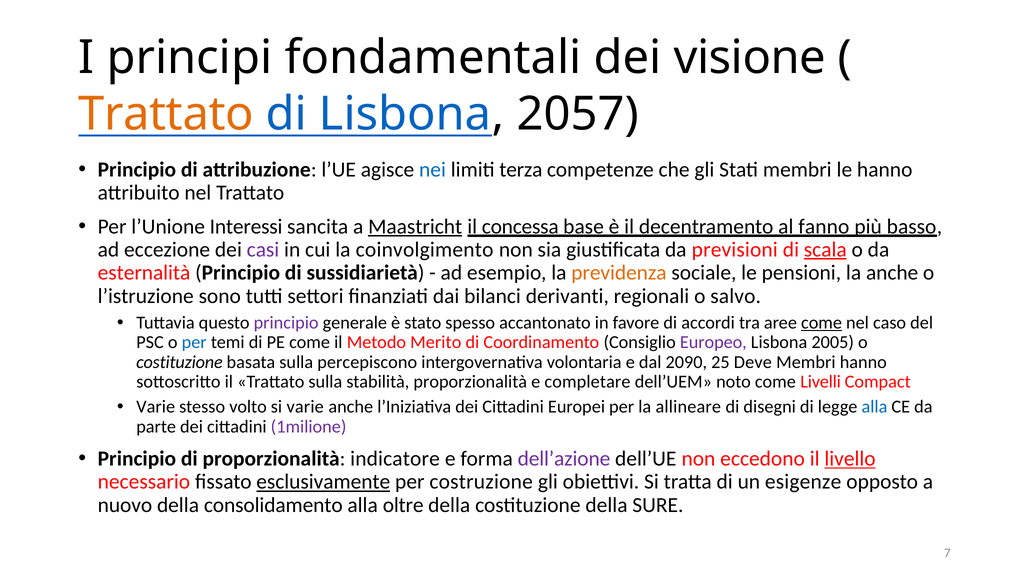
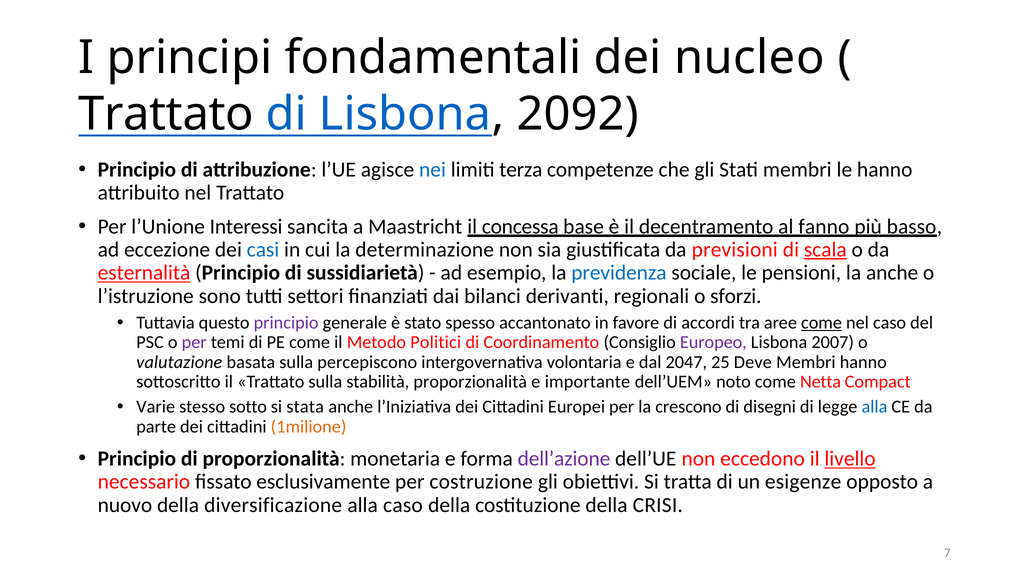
visione: visione -> nucleo (749, 58)
Trattato colour: orange -> black (166, 114)
2057: 2057 -> 2092 (578, 114)
Maastricht underline: present -> none (415, 226)
casi colour: purple -> blue (263, 250)
coinvolgimento: coinvolgimento -> determinazione (425, 250)
esternalità underline: none -> present (144, 273)
previdenza colour: orange -> blue (619, 273)
salvo: salvo -> sforzi (736, 296)
per colour: blue -> purple (194, 342)
Merito: Merito -> Politici (436, 342)
2005: 2005 -> 2007 (833, 342)
costituzione: costituzione -> valutazione (179, 362)
2090: 2090 -> 2047 (686, 362)
completare: completare -> importante (587, 382)
Livelli: Livelli -> Netta (821, 382)
volto: volto -> sotto (248, 407)
si varie: varie -> stata (305, 407)
allineare: allineare -> crescono (688, 407)
1milione colour: purple -> orange (309, 426)
indicatore: indicatore -> monetaria (395, 459)
esclusivamente underline: present -> none (323, 482)
consolidamento: consolidamento -> diversificazione (273, 505)
alla oltre: oltre -> caso (403, 505)
SURE: SURE -> CRISI (658, 505)
